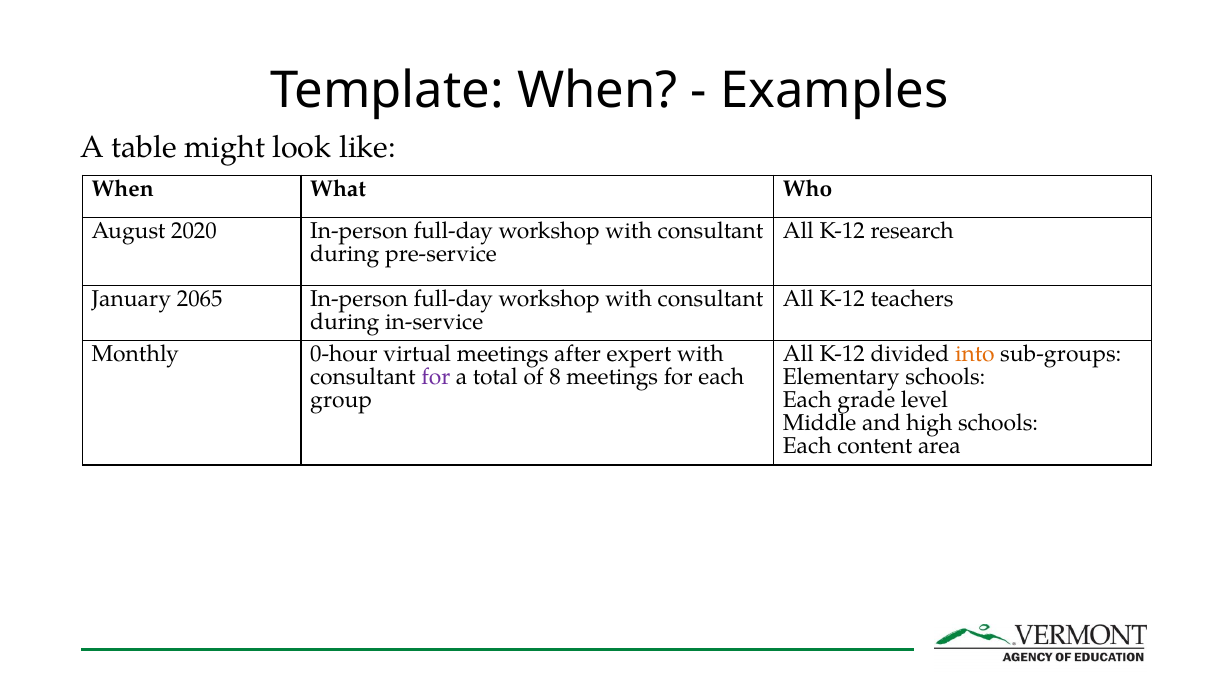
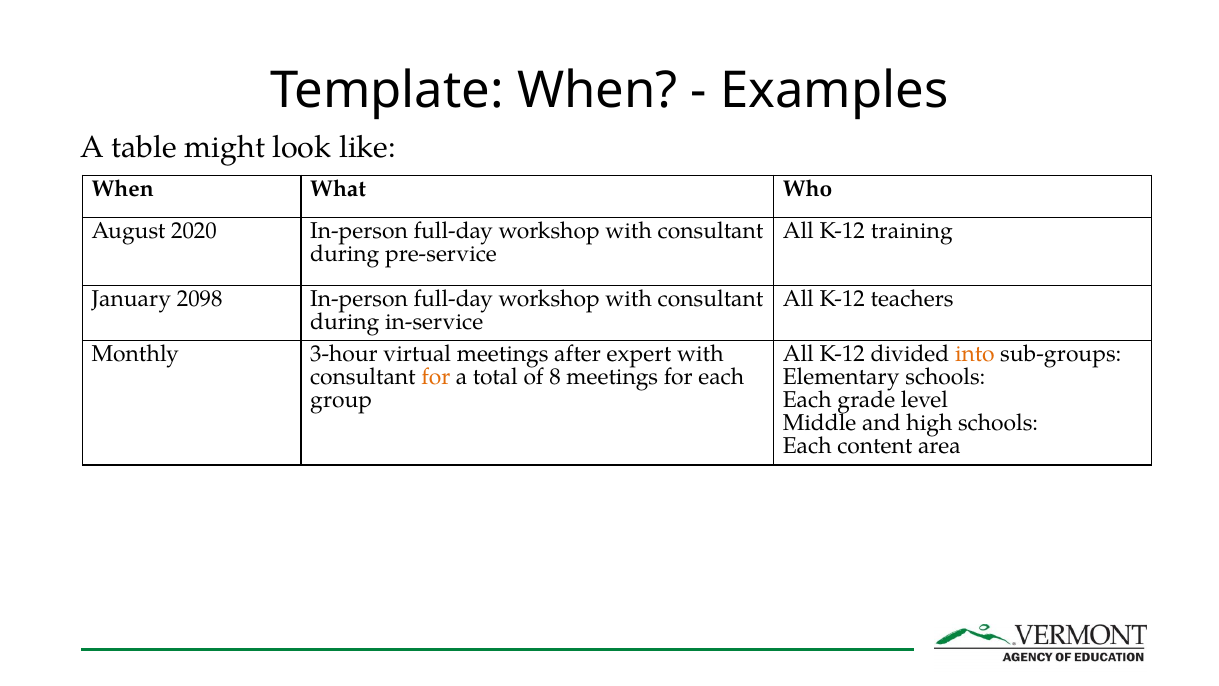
research: research -> training (912, 231)
2065: 2065 -> 2098 (200, 299)
0-hour: 0-hour -> 3-hour (344, 354)
for colour: purple -> orange (436, 377)
